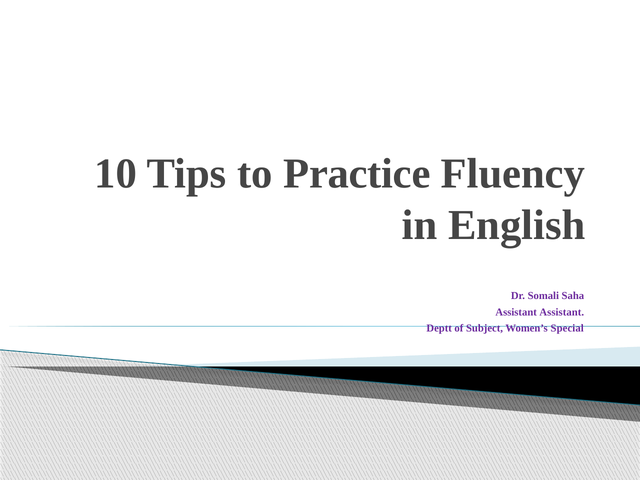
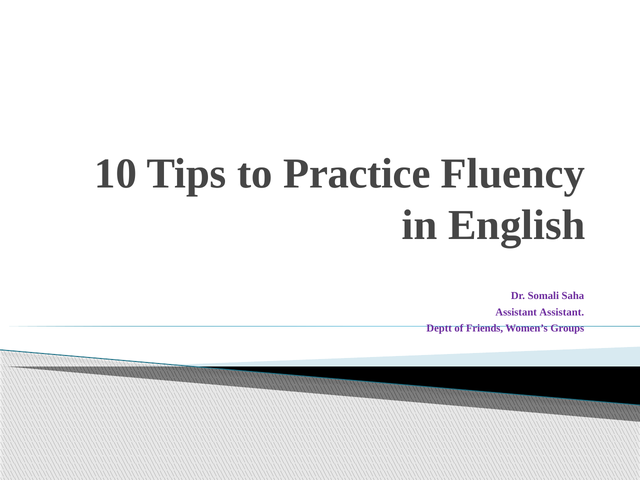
Subject: Subject -> Friends (485, 328)
Special: Special -> Groups (567, 328)
